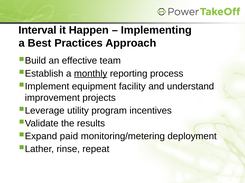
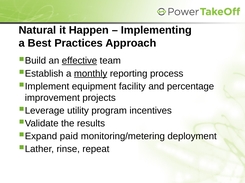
Interval: Interval -> Natural (37, 30)
effective underline: none -> present (79, 61)
understand: understand -> percentage (191, 87)
